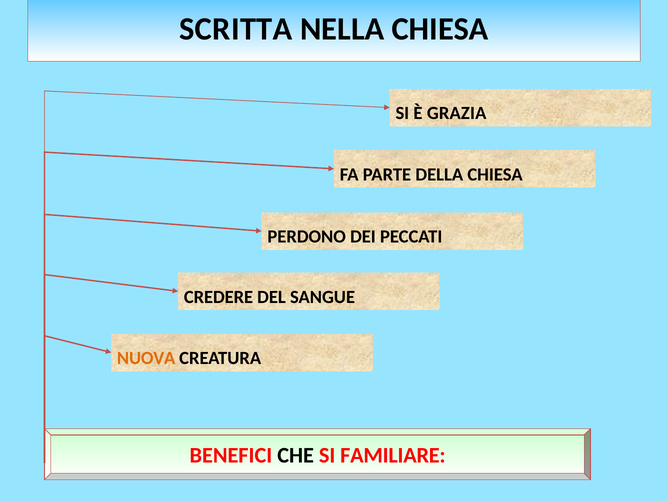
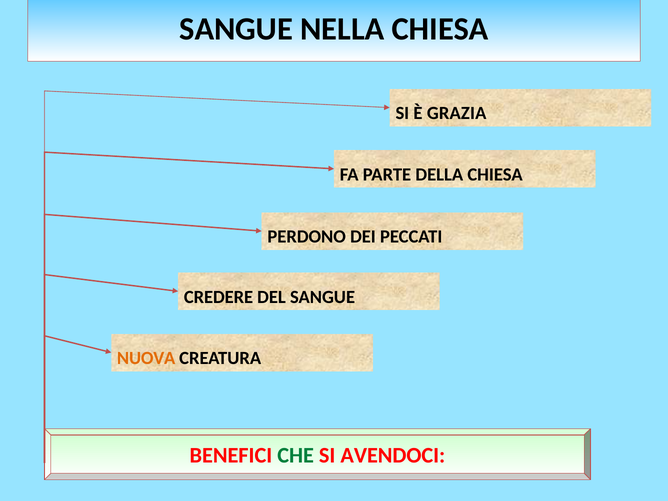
SCRITTA: SCRITTA -> SANGUE (236, 29)
CHE colour: black -> green (296, 456)
FAMILIARE: FAMILIARE -> AVENDOCI (393, 456)
